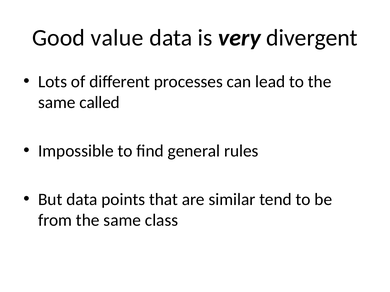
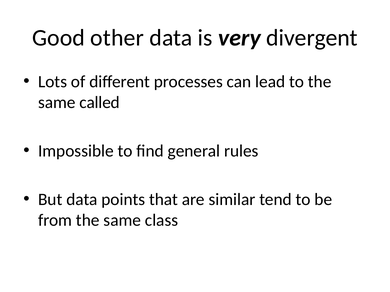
value: value -> other (117, 38)
